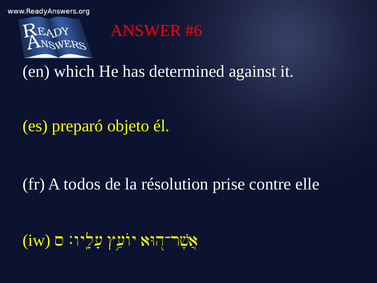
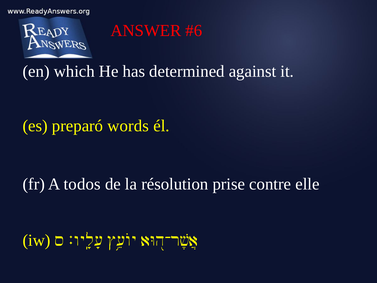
objeto: objeto -> words (128, 126)
